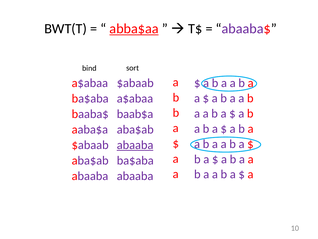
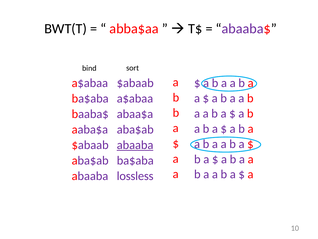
abba$aa underline: present -> none (134, 29)
baab$a: baab$a -> abaa$a (135, 114)
abaaba: abaaba -> lossless (135, 176)
